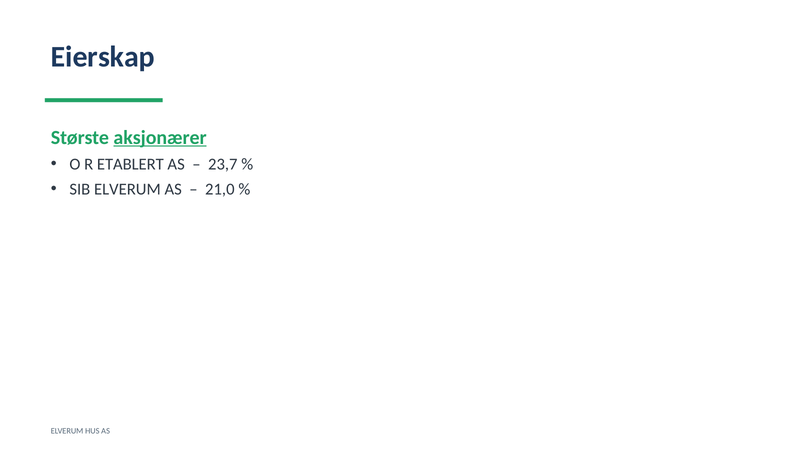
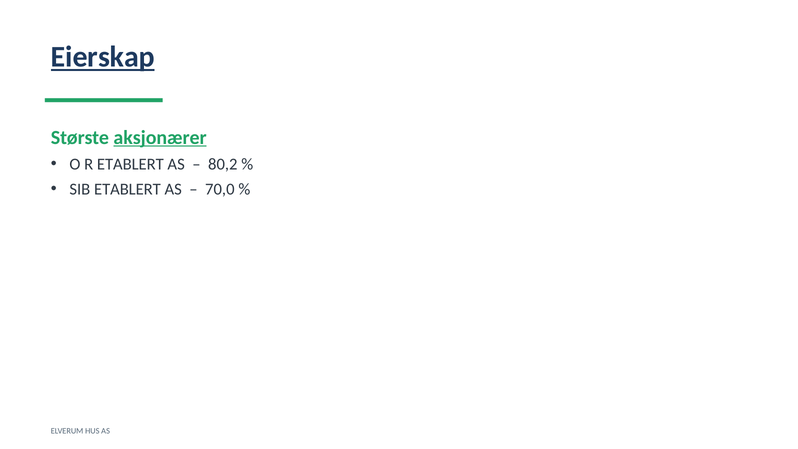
Eierskap underline: none -> present (103, 57)
23,7: 23,7 -> 80,2 (223, 164)
SIB ELVERUM: ELVERUM -> ETABLERT (127, 189)
21,0: 21,0 -> 70,0 (220, 189)
